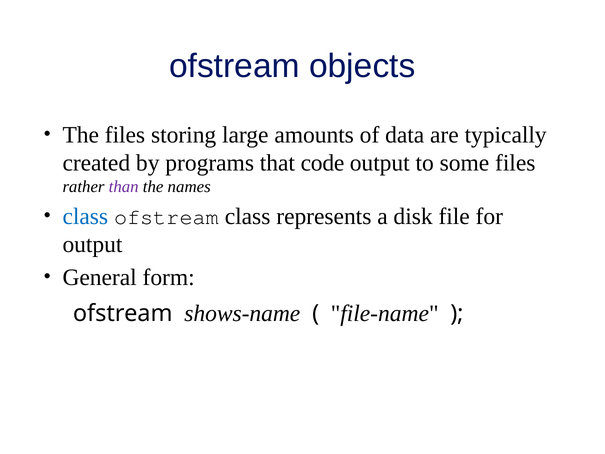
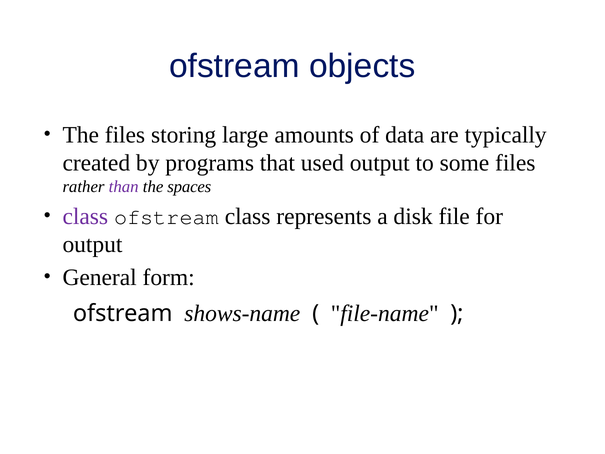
code: code -> used (322, 163)
names: names -> spaces (189, 187)
class colour: blue -> purple (85, 216)
